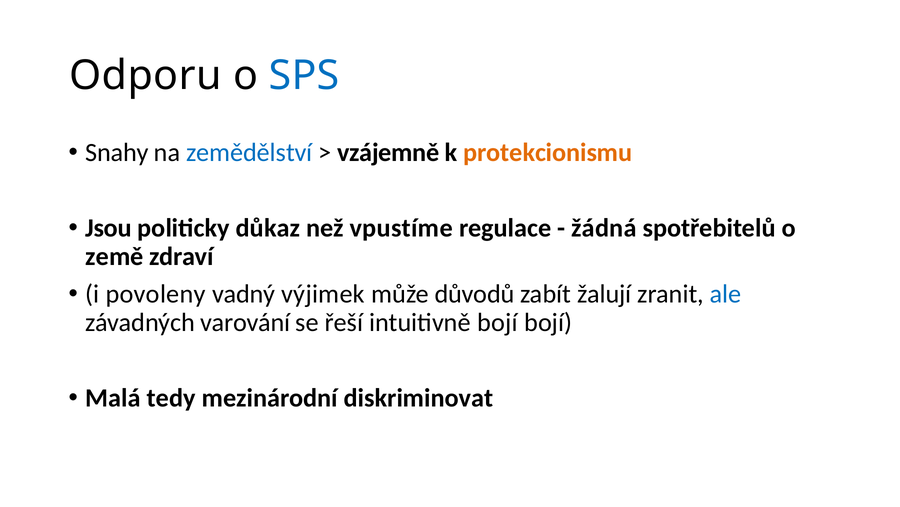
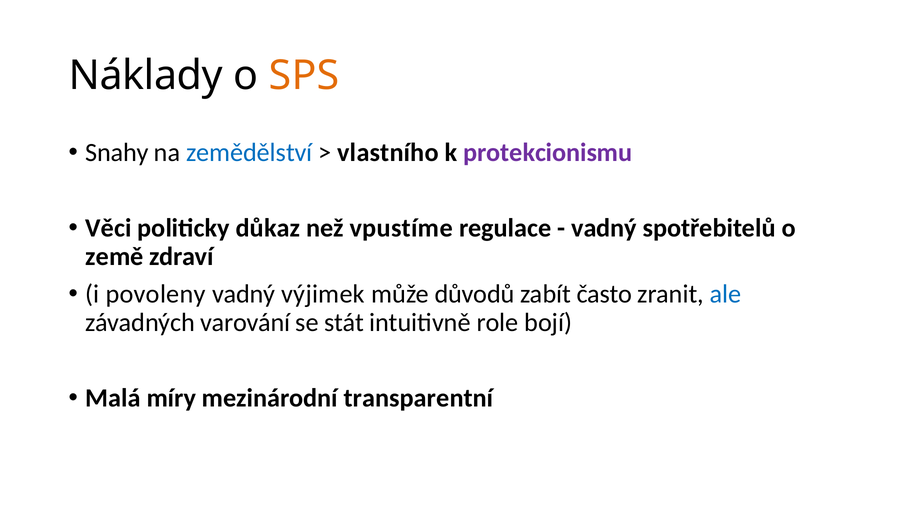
Odporu: Odporu -> Náklady (146, 76)
SPS colour: blue -> orange (304, 76)
vzájemně: vzájemně -> vlastního (388, 152)
protekcionismu colour: orange -> purple (548, 152)
Jsou: Jsou -> Věci (109, 228)
žádná: žádná -> vadný (604, 228)
žalují: žalují -> často (604, 294)
řeší: řeší -> stát (344, 322)
intuitivně bojí: bojí -> role (498, 322)
tedy: tedy -> míry (171, 398)
diskriminovat: diskriminovat -> transparentní (419, 398)
